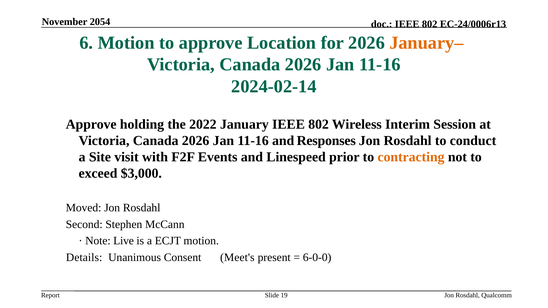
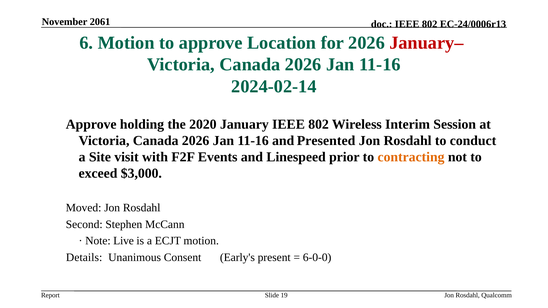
2054: 2054 -> 2061 (100, 22)
January– colour: orange -> red (426, 43)
2022: 2022 -> 2020 (203, 124)
Responses: Responses -> Presented (326, 141)
Meet's: Meet's -> Early's (237, 258)
